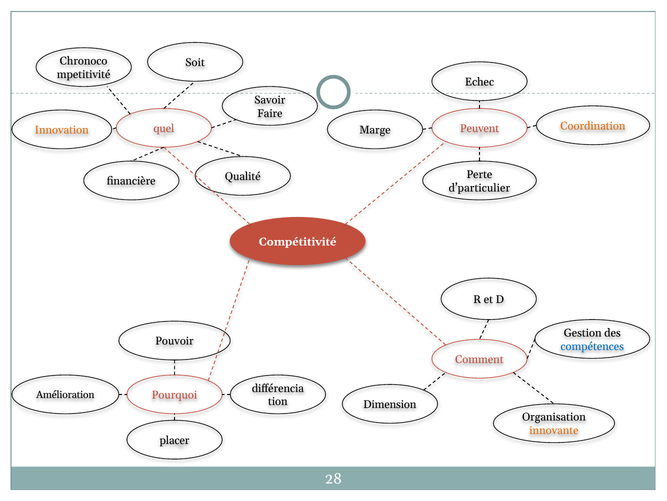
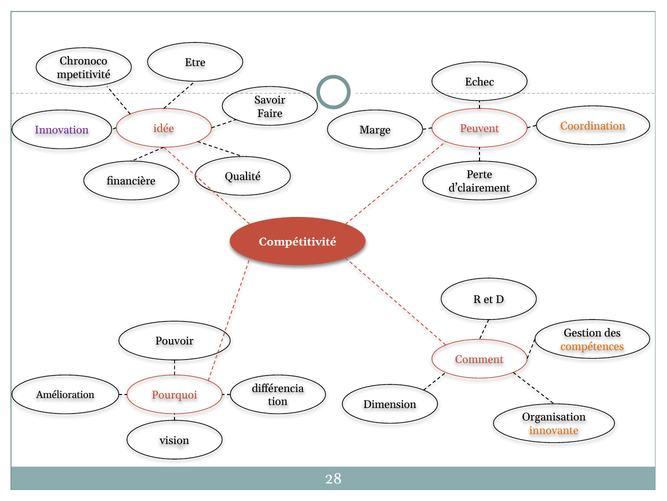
Soit: Soit -> Etre (195, 63)
quel: quel -> idée (164, 128)
Innovation colour: orange -> purple (62, 130)
d’particulier: d’particulier -> d’clairement (479, 188)
compétences colour: blue -> orange (592, 346)
placer: placer -> vision (174, 440)
